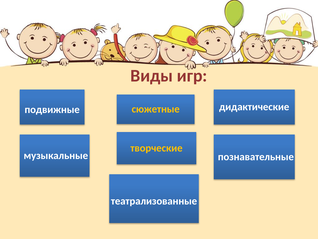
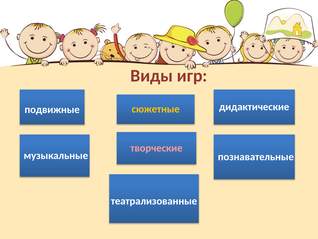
творческие colour: yellow -> pink (156, 148)
